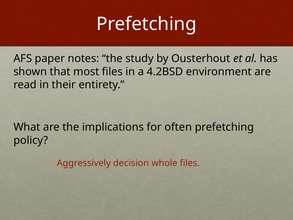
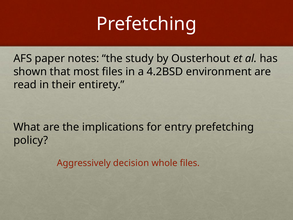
often: often -> entry (178, 127)
